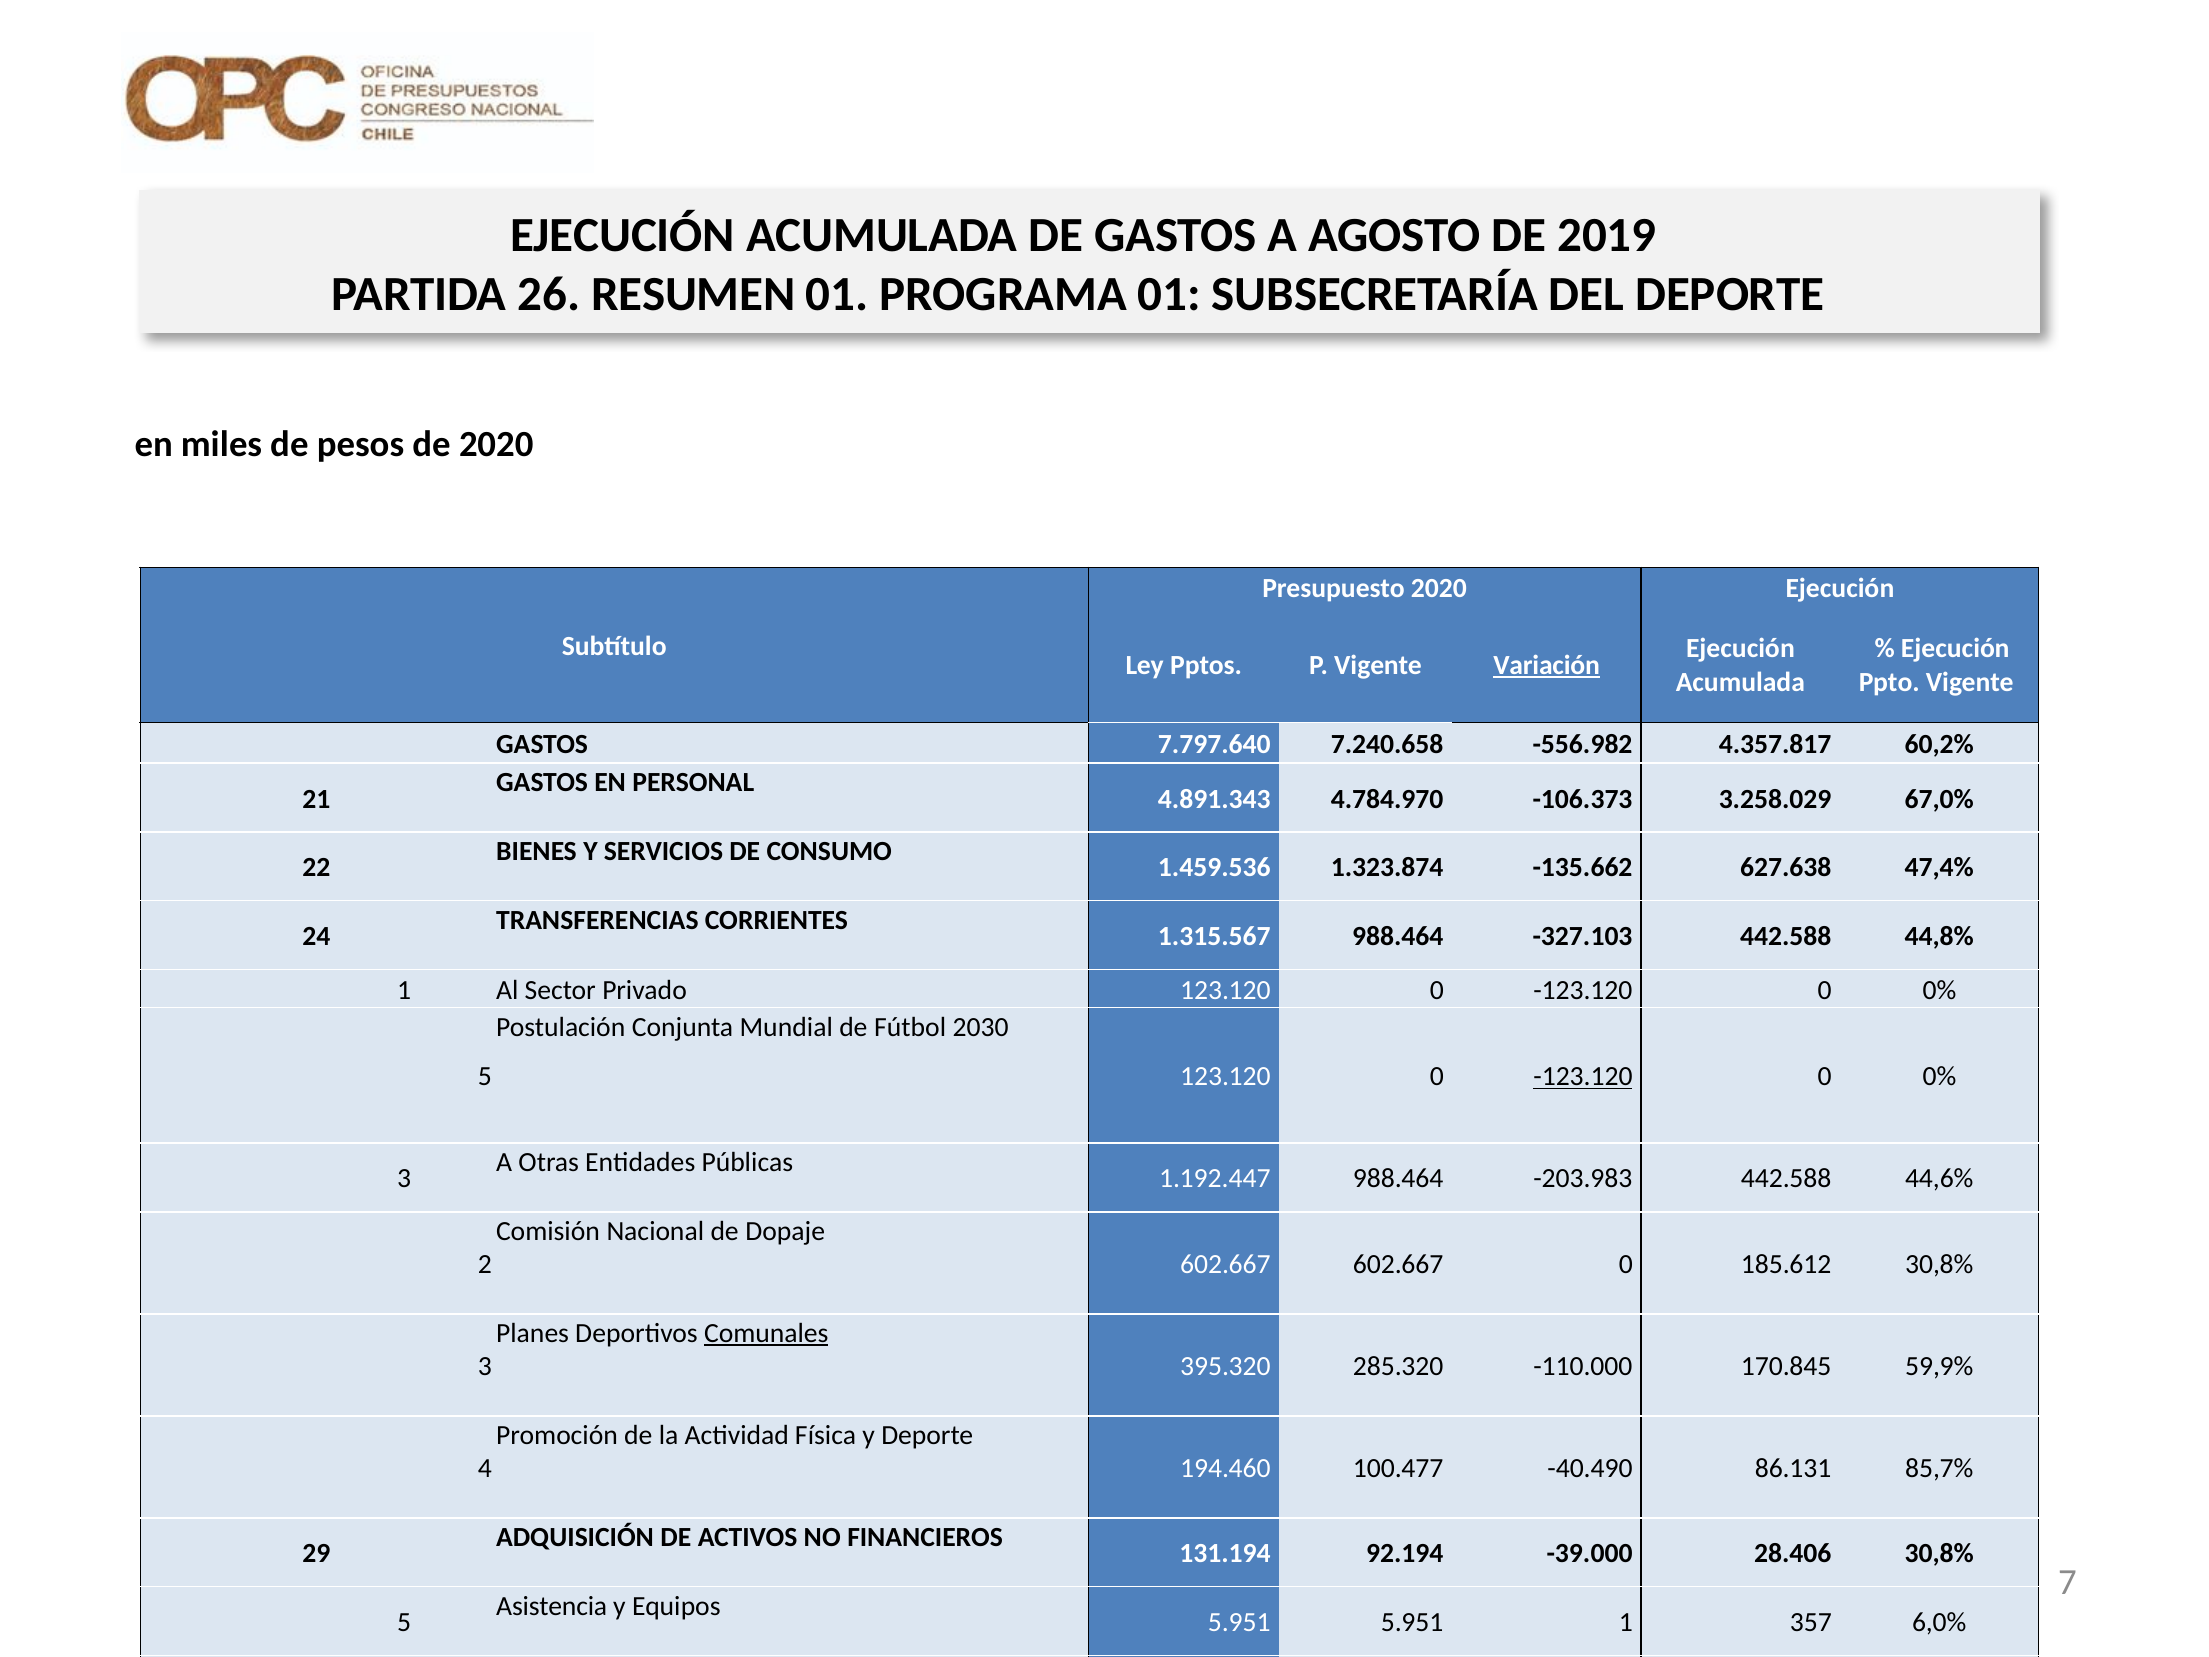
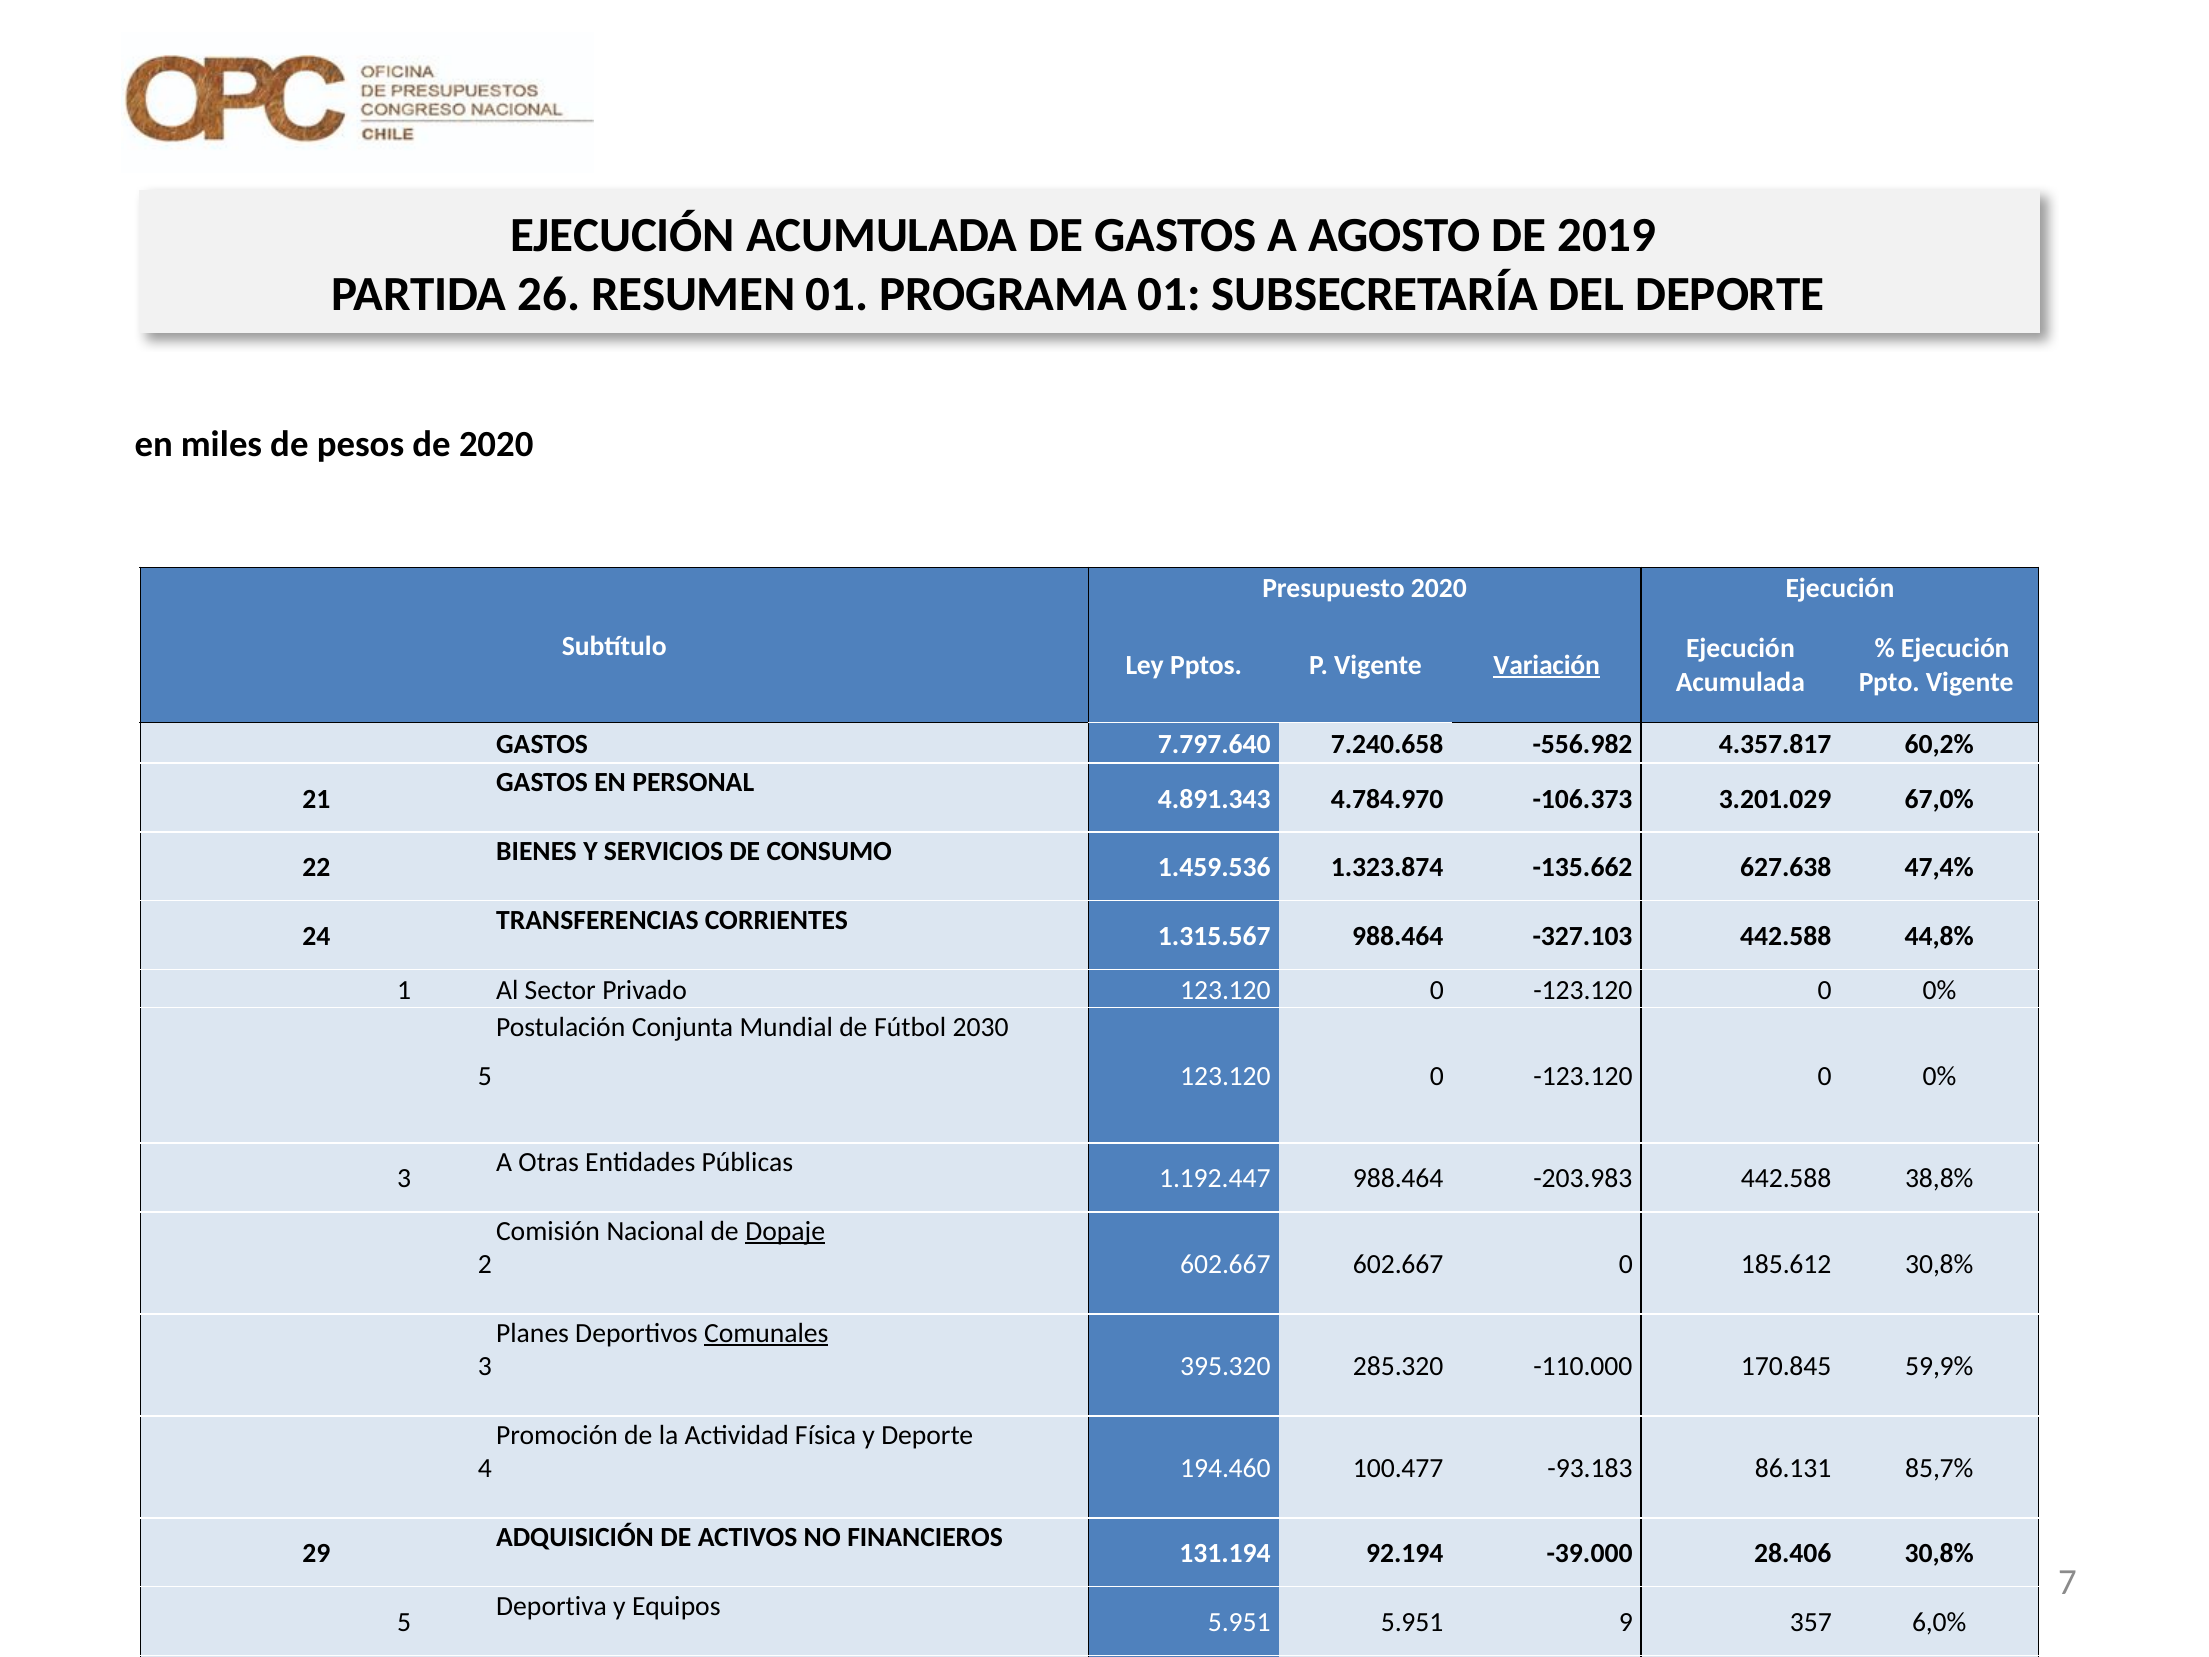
3.258.029: 3.258.029 -> 3.201.029 (1775, 799)
-123.120 underline: present -> none (1583, 1077)
44,6%: 44,6% -> 38,8% (1939, 1179)
Dopaje underline: none -> present (785, 1231)
-40.490: -40.490 -> -93.183 (1590, 1468)
Asistencia: Asistencia -> Deportiva (552, 1606)
5.951 1: 1 -> 9 (1626, 1622)
